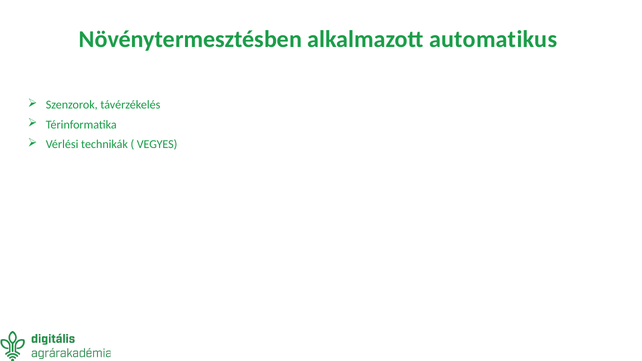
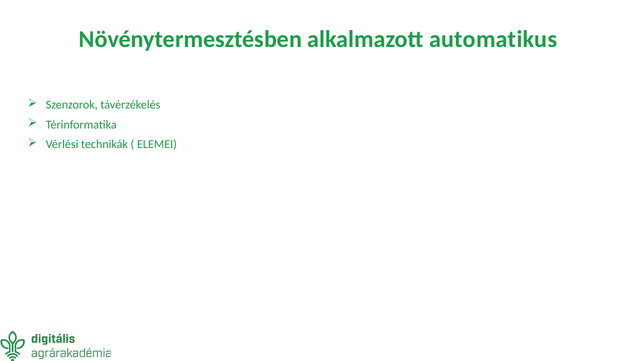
VEGYES: VEGYES -> ELEMEI (157, 144)
